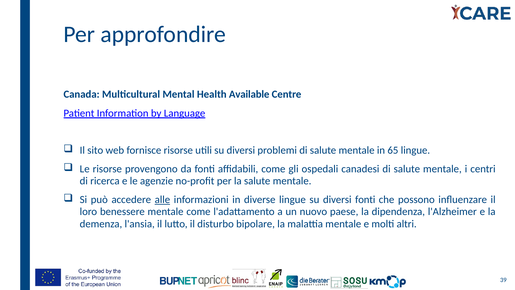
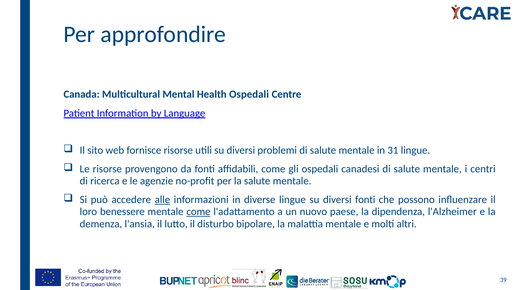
Health Available: Available -> Ospedali (249, 94)
65: 65 -> 31 (393, 150)
come underline: none -> present (198, 212)
